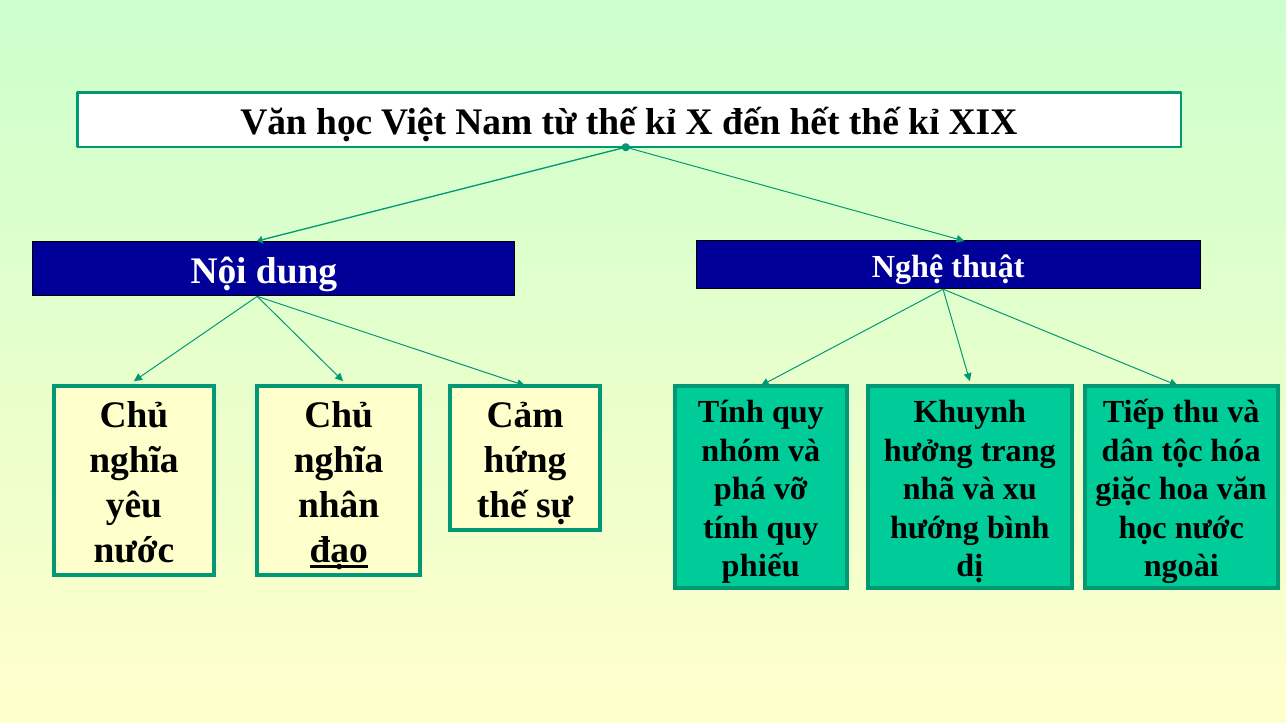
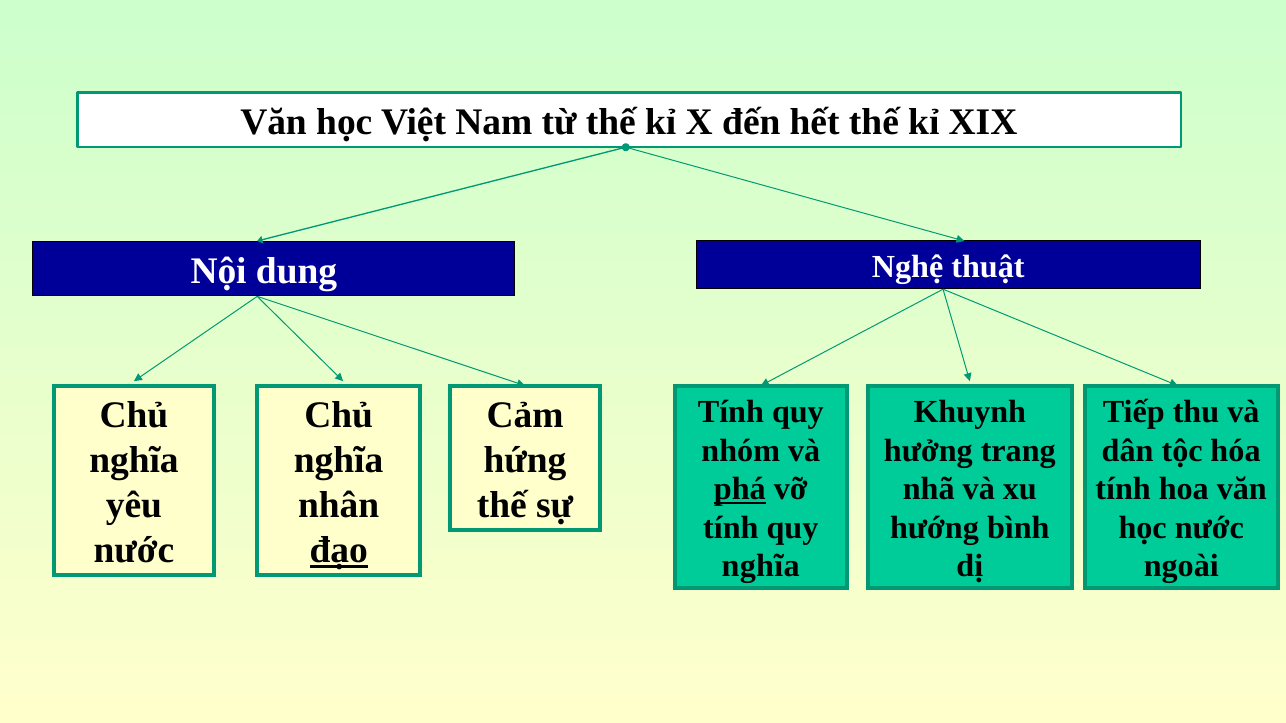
phá underline: none -> present (740, 489)
giặc: giặc -> tính (1123, 489)
phiếu: phiếu -> nghĩa (761, 566)
